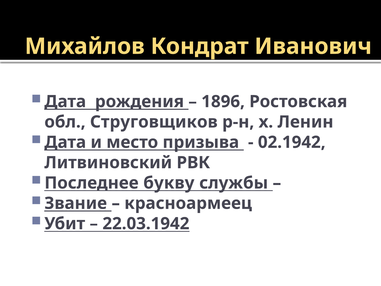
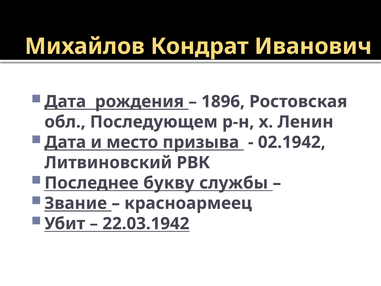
Струговщиков: Струговщиков -> Последующем (154, 122)
